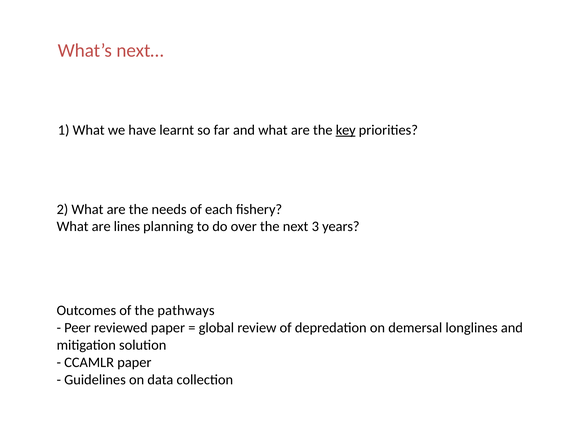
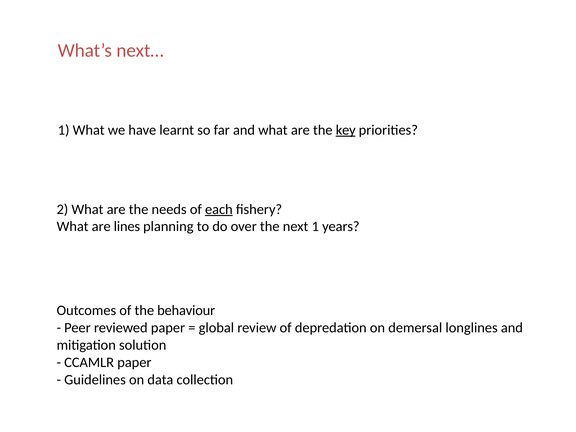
each underline: none -> present (219, 209)
next 3: 3 -> 1 (315, 227)
pathways: pathways -> behaviour (186, 311)
